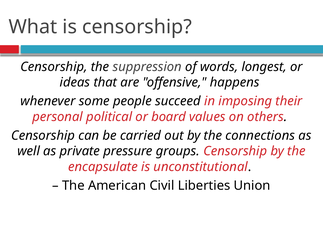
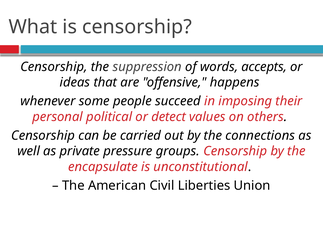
longest: longest -> accepts (264, 67)
board: board -> detect (169, 117)
